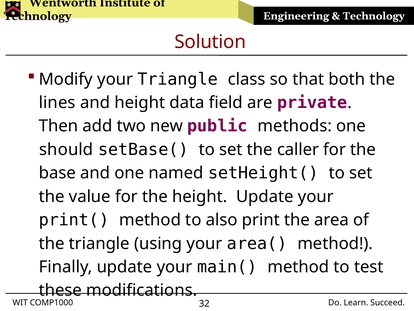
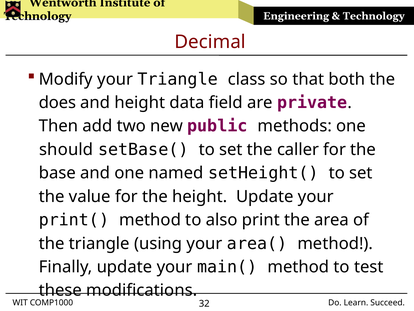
Solution: Solution -> Decimal (210, 42)
lines: lines -> does (57, 102)
